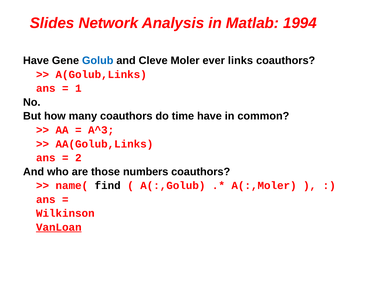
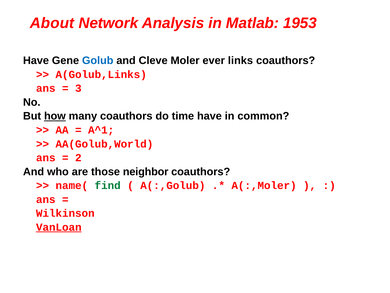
Slides: Slides -> About (52, 23)
1994: 1994 -> 1953 (300, 23)
1: 1 -> 3 (78, 88)
how underline: none -> present (55, 116)
A^3: A^3 -> A^1 (101, 130)
AA(Golub,Links: AA(Golub,Links -> AA(Golub,World (104, 144)
numbers: numbers -> neighbor (146, 171)
find colour: black -> green (108, 185)
